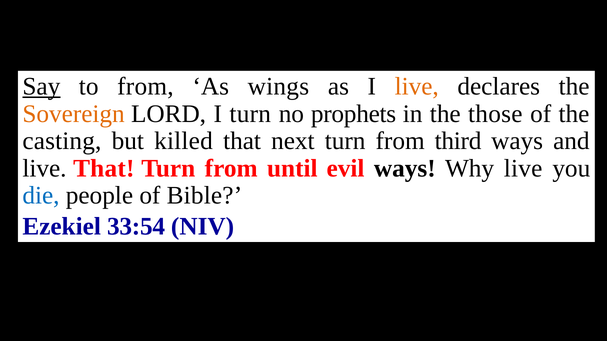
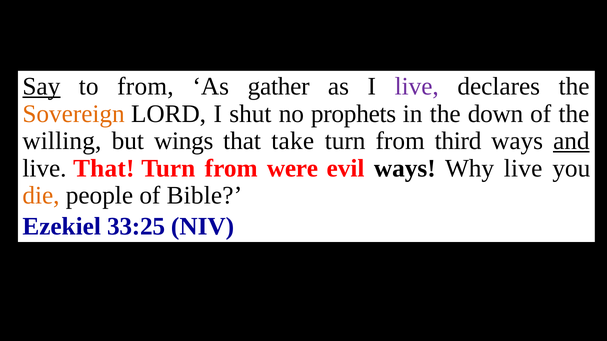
wings: wings -> gather (279, 87)
live colour: orange -> purple (417, 87)
I turn: turn -> shut (250, 114)
those: those -> down (496, 114)
casting: casting -> willing (62, 141)
killed: killed -> wings (184, 141)
next: next -> take (293, 141)
and underline: none -> present (571, 141)
until: until -> were (292, 169)
die colour: blue -> orange (41, 196)
33:54: 33:54 -> 33:25 (136, 227)
